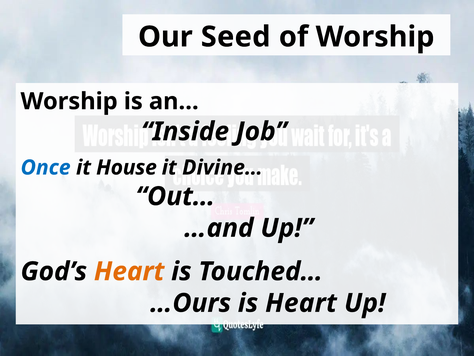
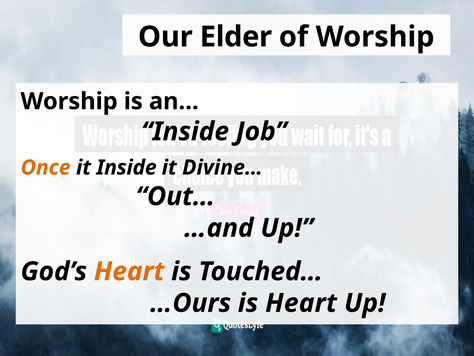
Seed: Seed -> Elder (236, 37)
Once colour: blue -> orange (46, 167)
it House: House -> Inside (126, 167)
